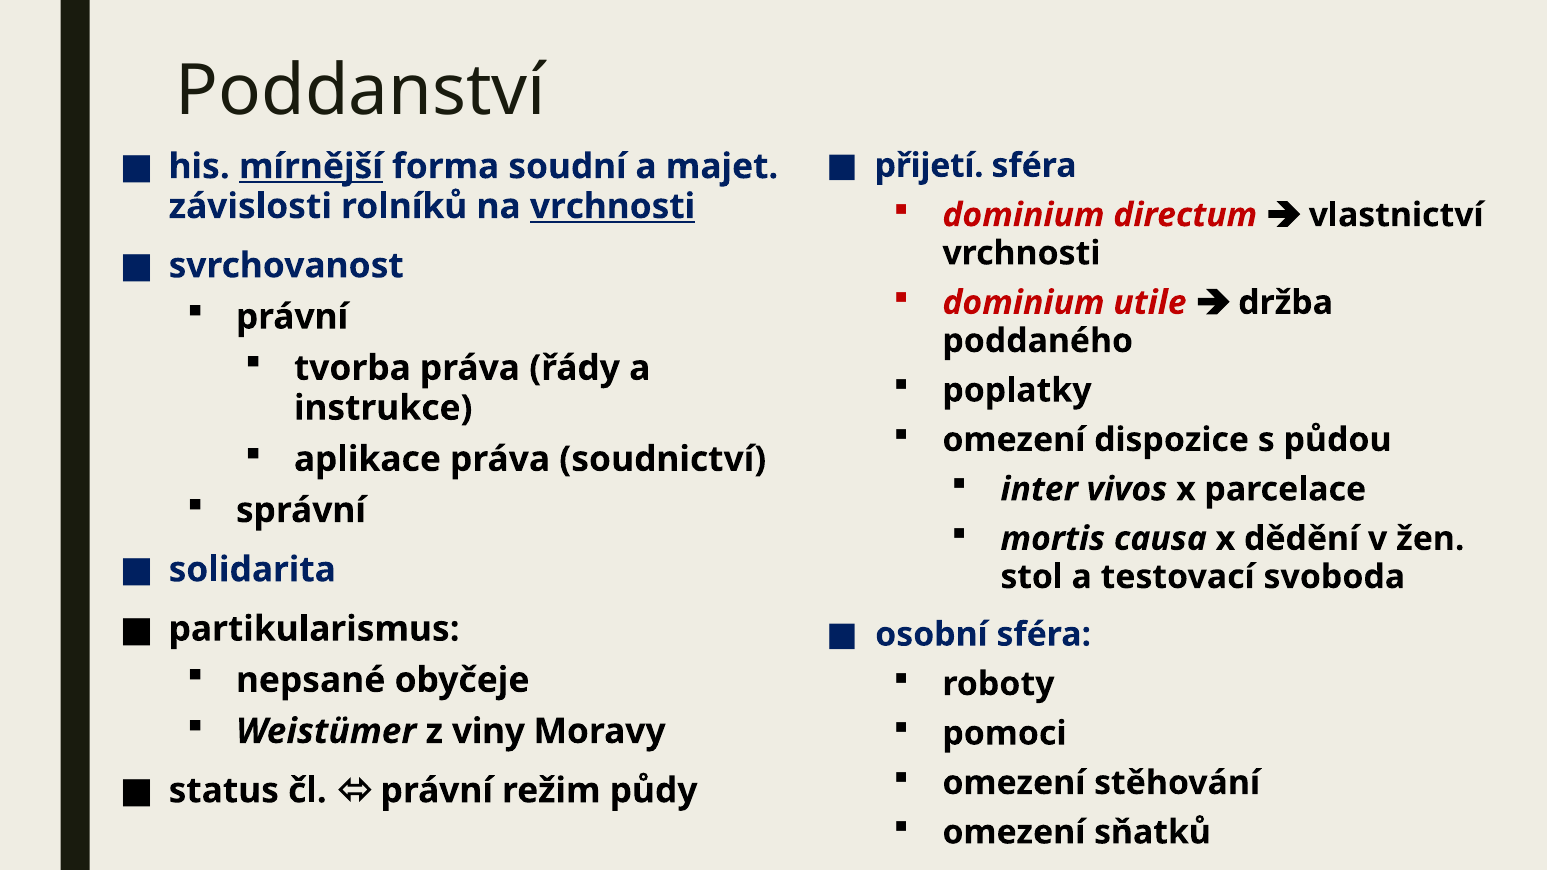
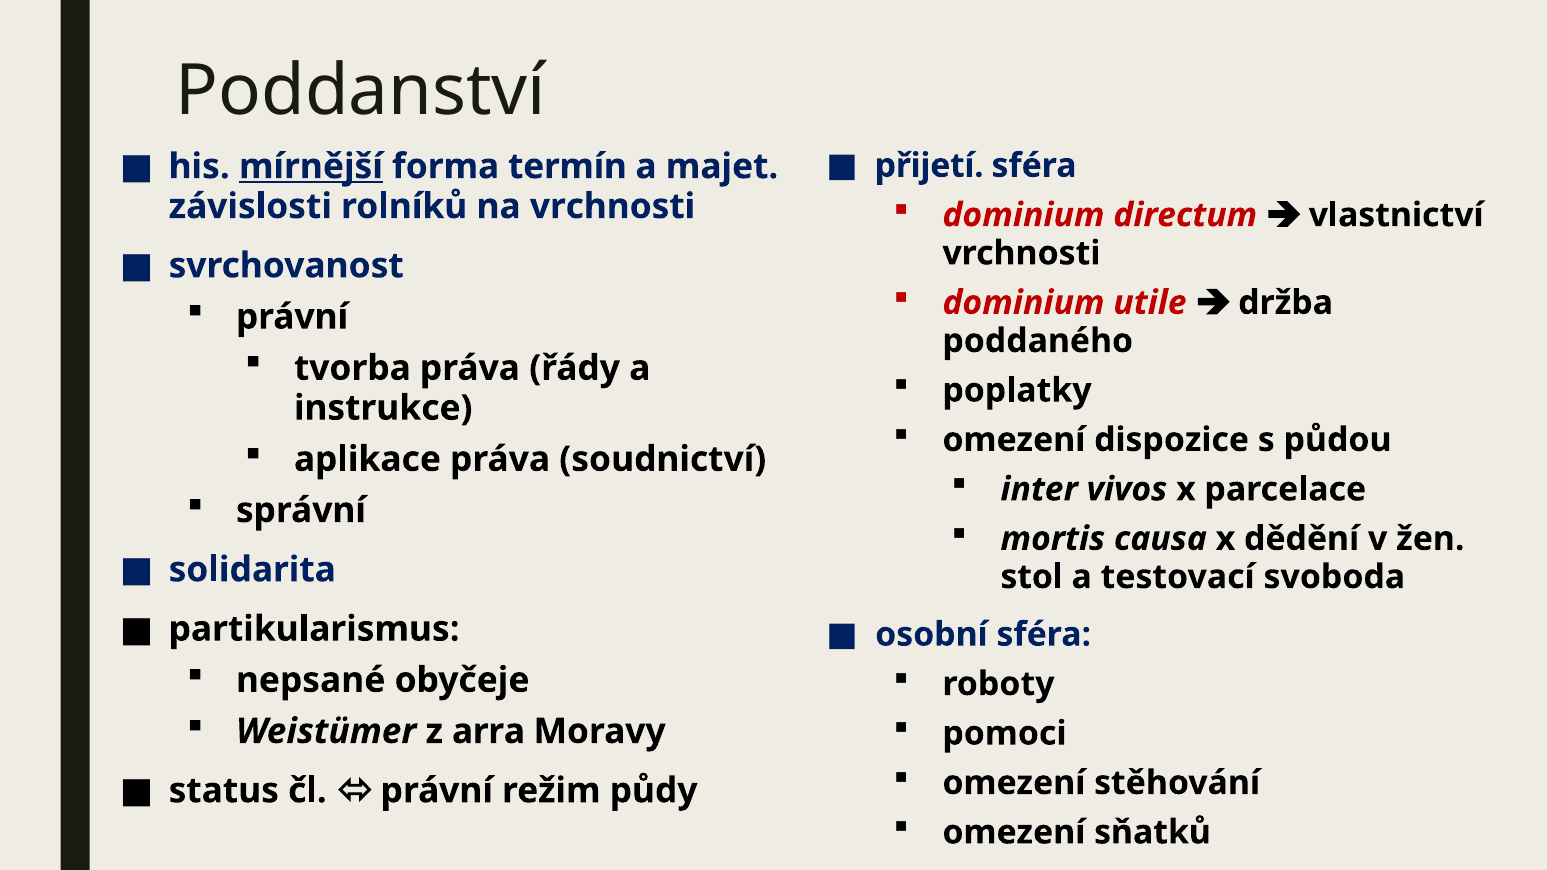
soudní: soudní -> termín (568, 167)
vrchnosti underline: present -> none (612, 206)
viny: viny -> arra (488, 731)
